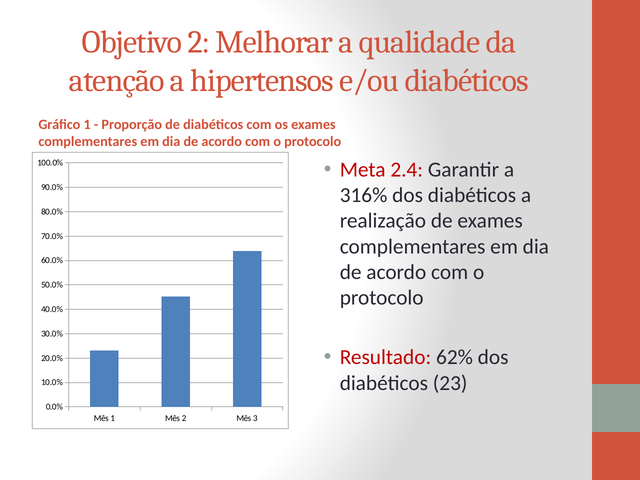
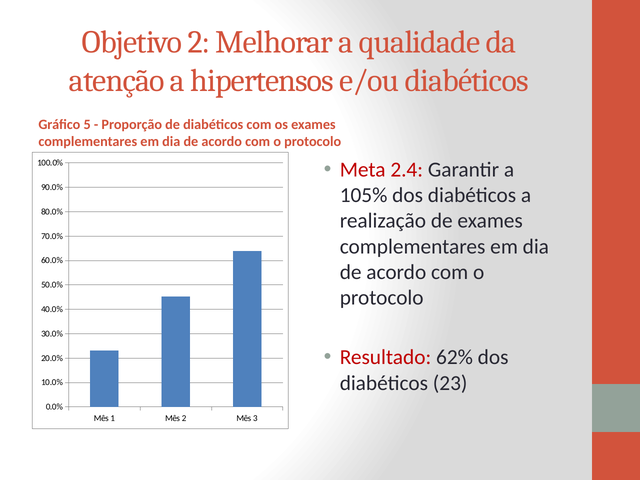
Gráfico 1: 1 -> 5 (87, 124)
316%: 316% -> 105% (364, 195)
